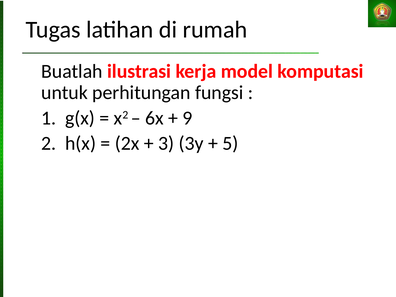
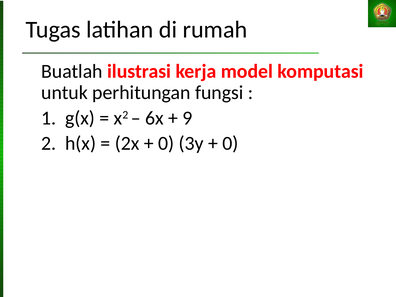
3: 3 -> 0 (166, 143)
5: 5 -> 0 (230, 143)
